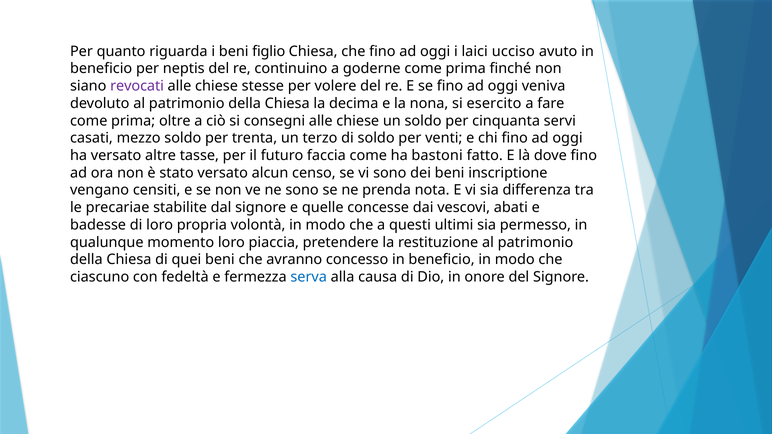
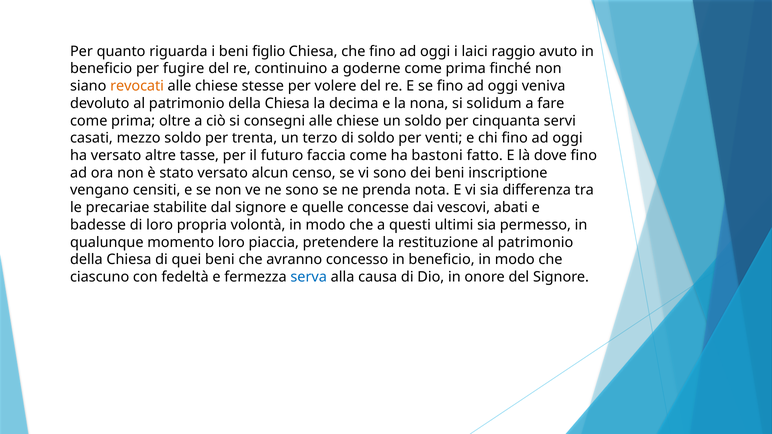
ucciso: ucciso -> raggio (513, 51)
neptis: neptis -> fugire (184, 69)
revocati colour: purple -> orange (137, 86)
esercito: esercito -> solidum (494, 103)
